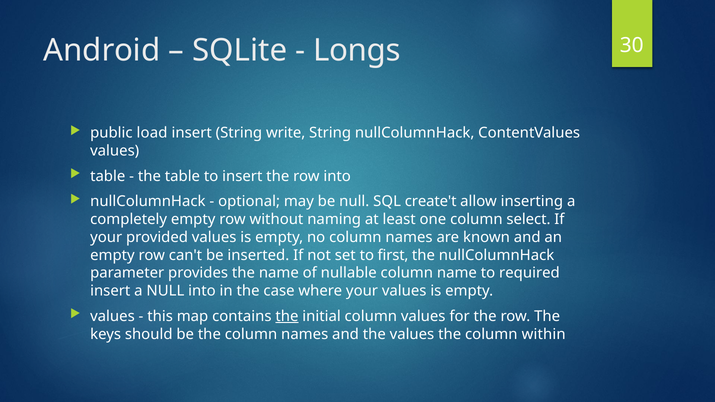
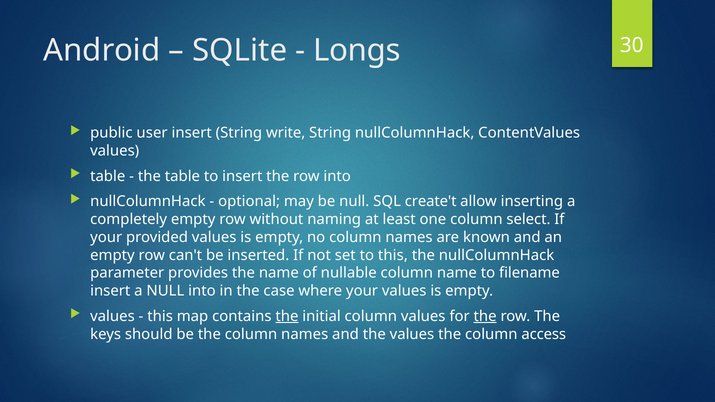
load: load -> user (152, 133)
to first: first -> this (393, 255)
required: required -> filename (529, 273)
the underline: none -> present (485, 316)
within: within -> access (544, 334)
